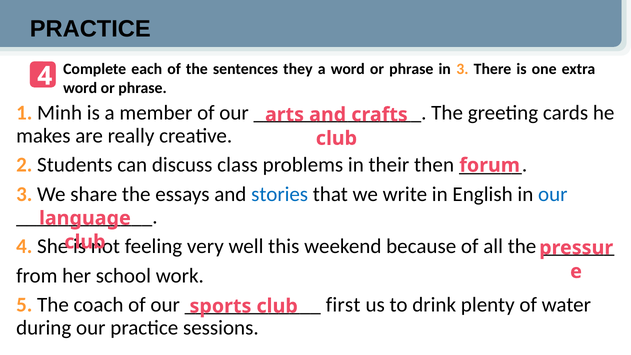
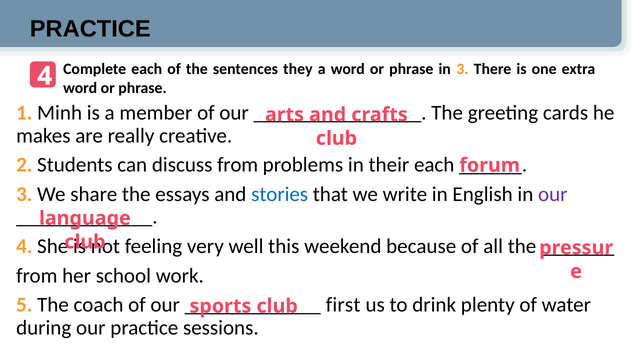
discuss class: class -> from (238, 165)
their then: then -> each (434, 165)
our colour: blue -> purple (553, 194)
